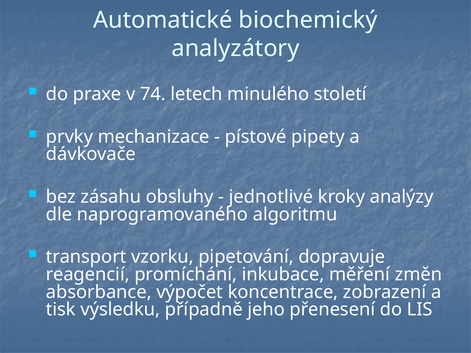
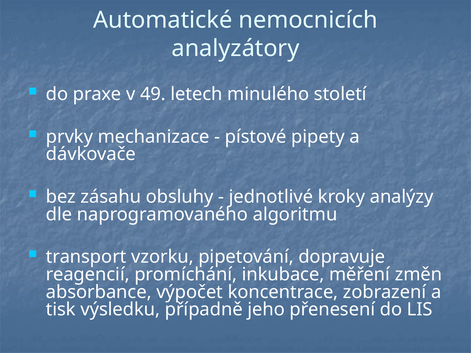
biochemický: biochemický -> nemocnicích (308, 20)
74: 74 -> 49 (153, 94)
